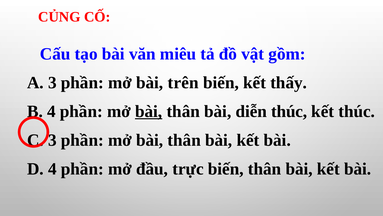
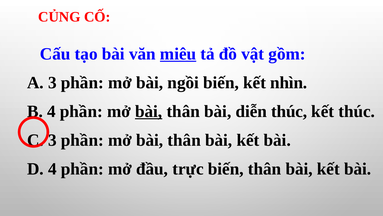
miêu underline: none -> present (178, 54)
trên: trên -> ngồi (183, 82)
thấy: thấy -> nhìn (289, 82)
